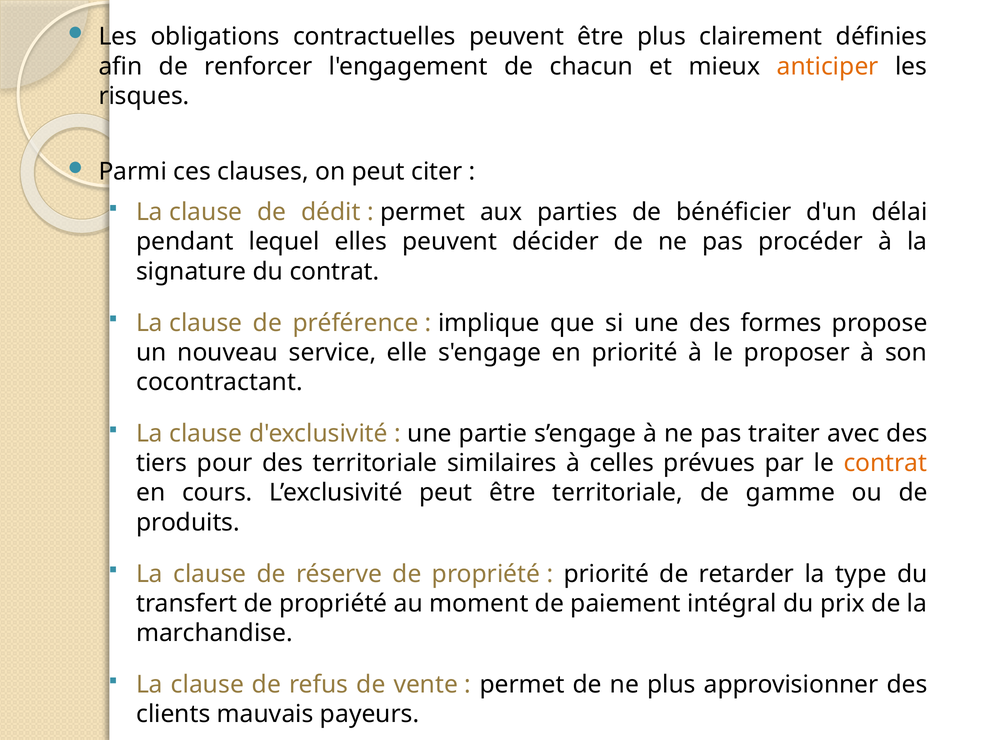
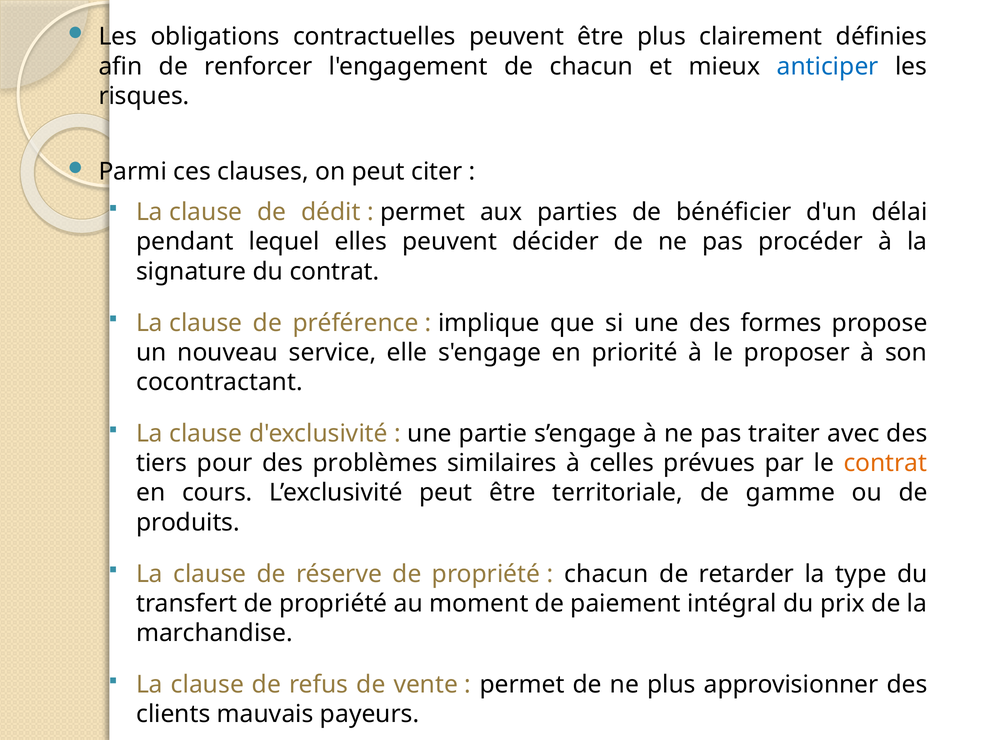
anticiper colour: orange -> blue (828, 66)
des territoriale: territoriale -> problèmes (375, 463)
priorité: priorité -> chacun (606, 574)
